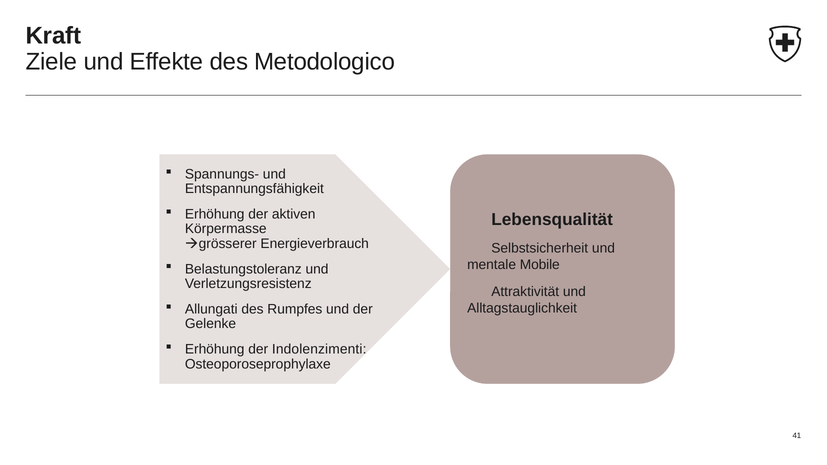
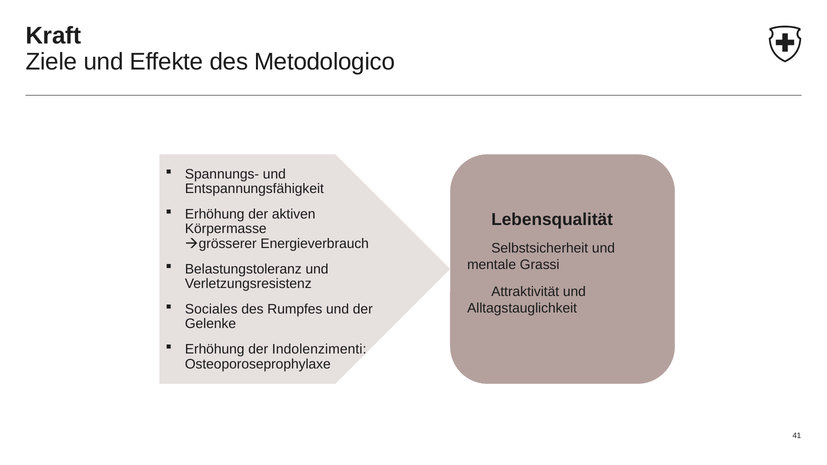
Mobile: Mobile -> Grassi (540, 265)
Allungati: Allungati -> Sociales (211, 309)
